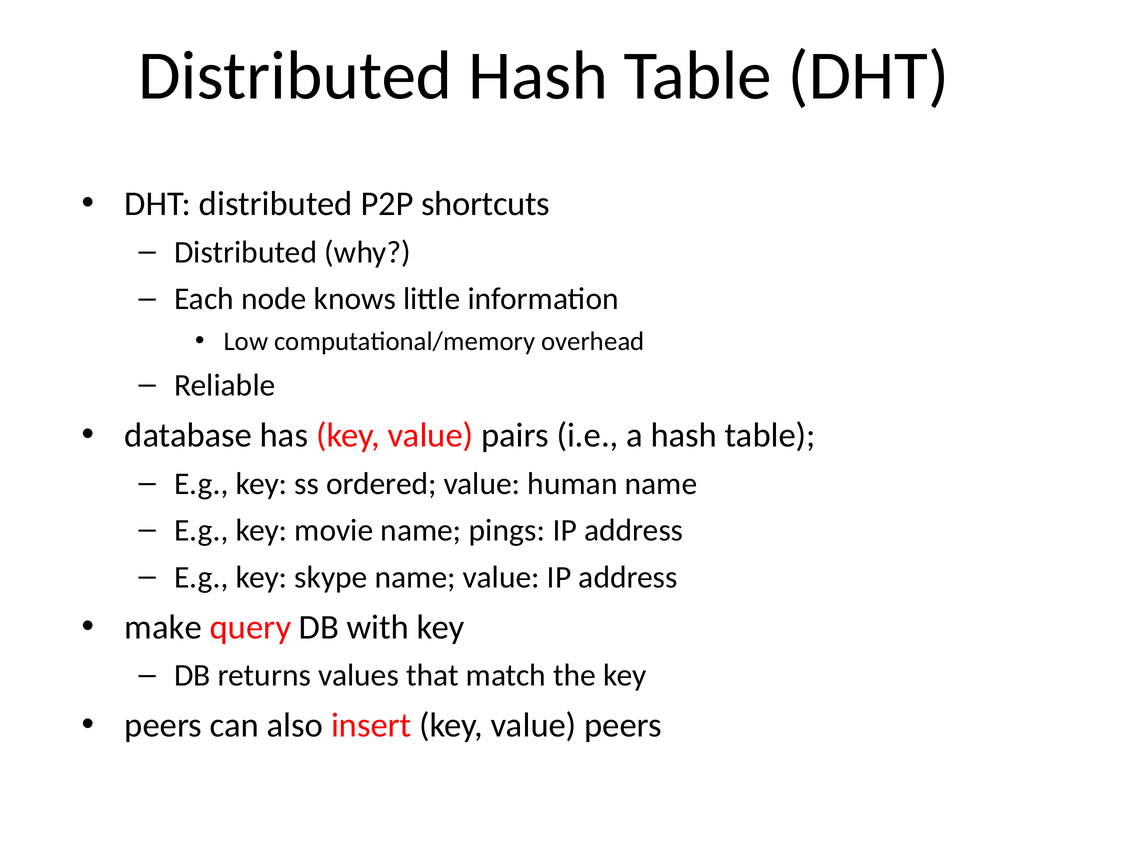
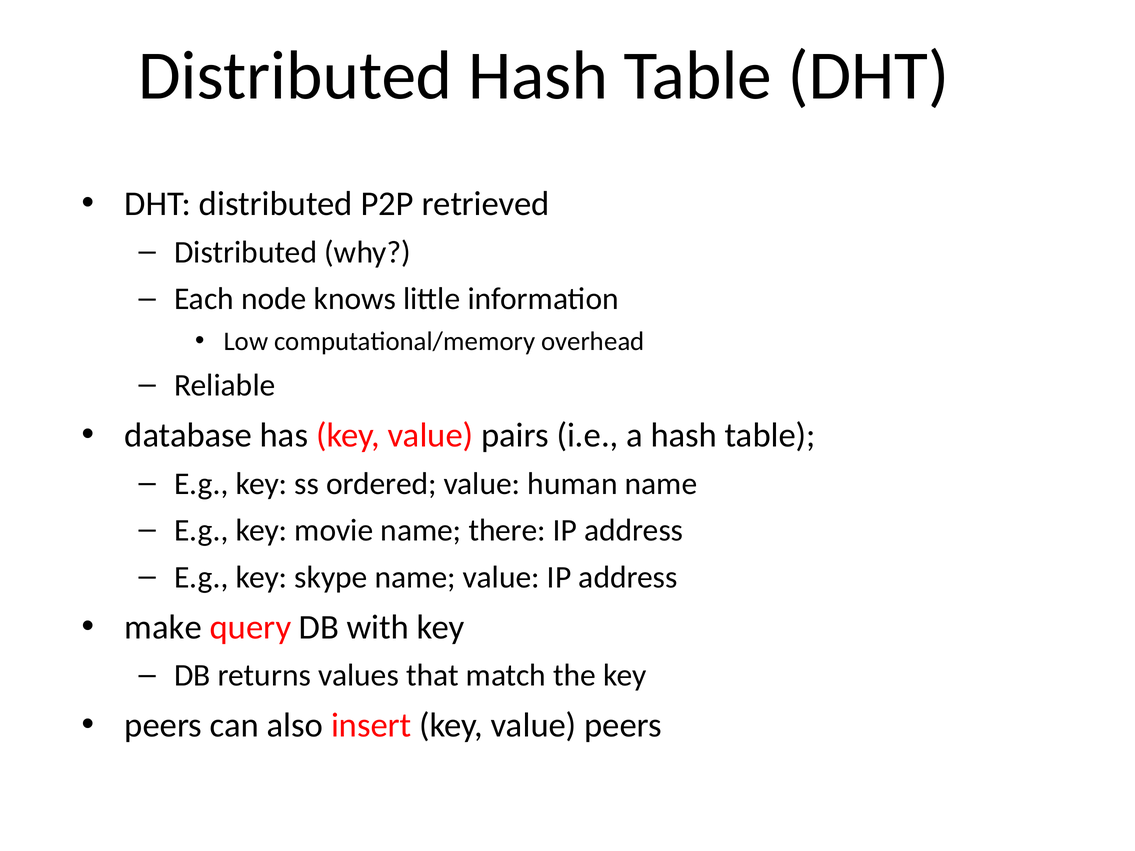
shortcuts: shortcuts -> retrieved (485, 204)
pings: pings -> there (507, 531)
